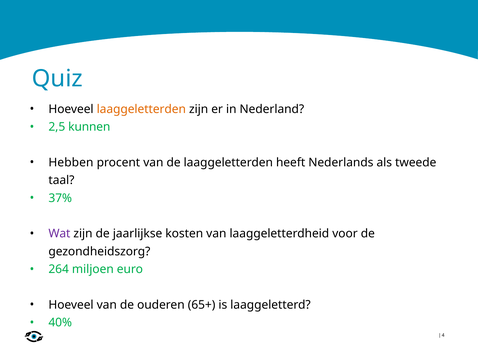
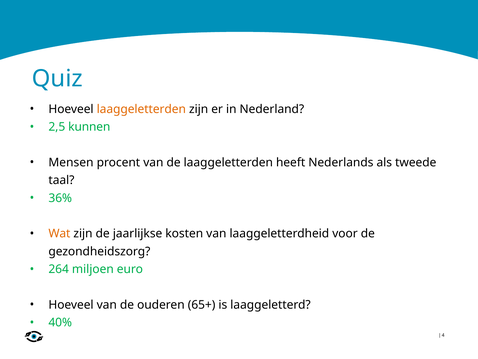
Hebben: Hebben -> Mensen (71, 162)
37%: 37% -> 36% (60, 198)
Wat colour: purple -> orange (59, 233)
